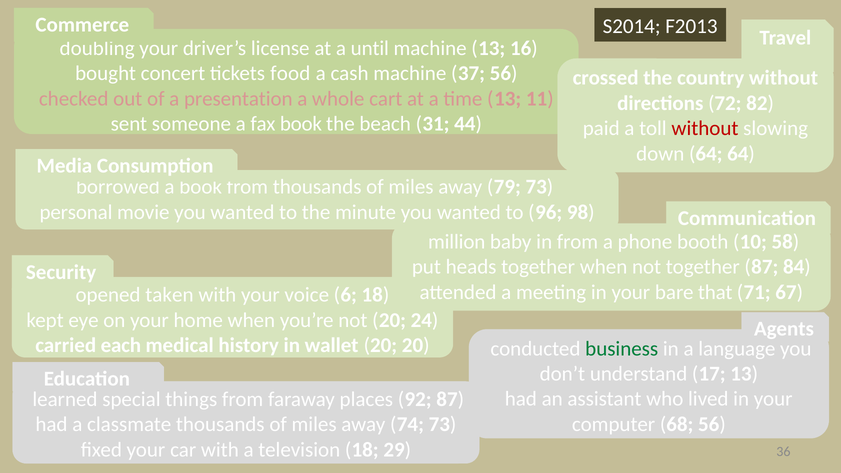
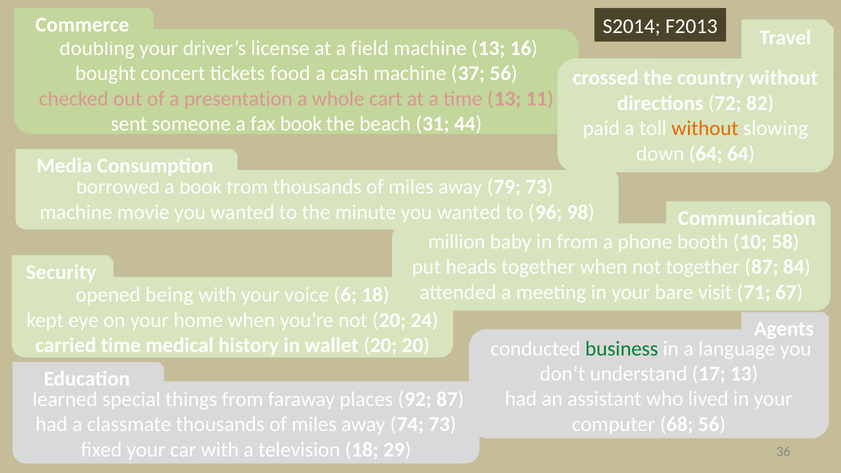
until: until -> field (370, 48)
without colour: red -> orange (705, 128)
personal: personal -> machine (76, 212)
that: that -> visit (715, 292)
taken: taken -> being (169, 295)
carried each: each -> time (121, 345)
